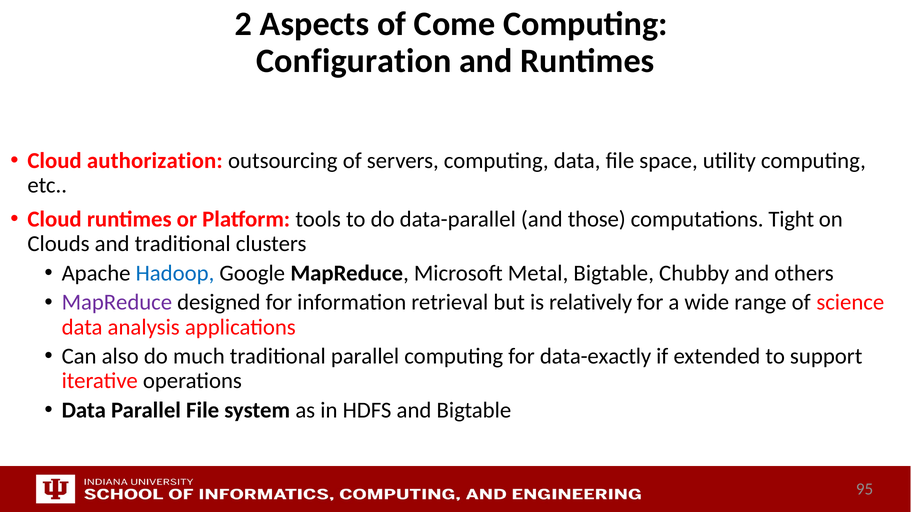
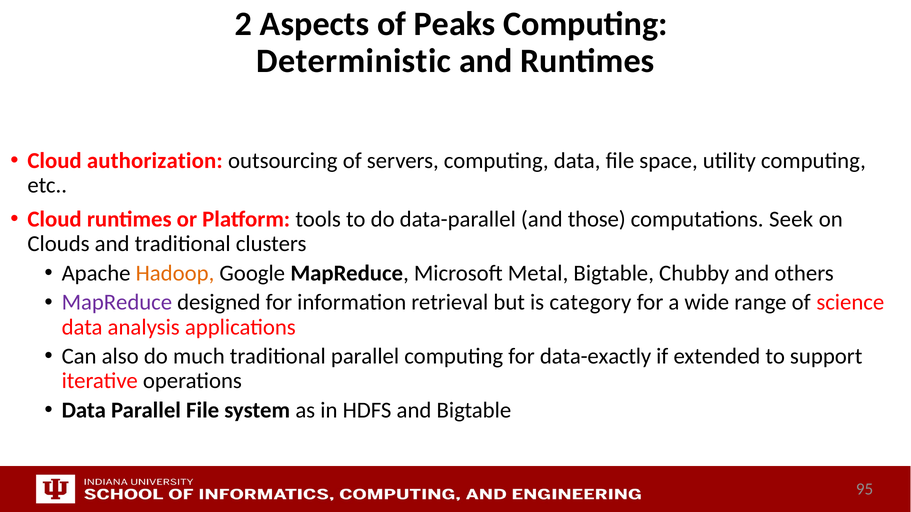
Come: Come -> Peaks (455, 24)
Configuration: Configuration -> Deterministic (354, 61)
Tight: Tight -> Seek (791, 219)
Hadoop colour: blue -> orange (175, 273)
relatively: relatively -> category (590, 303)
